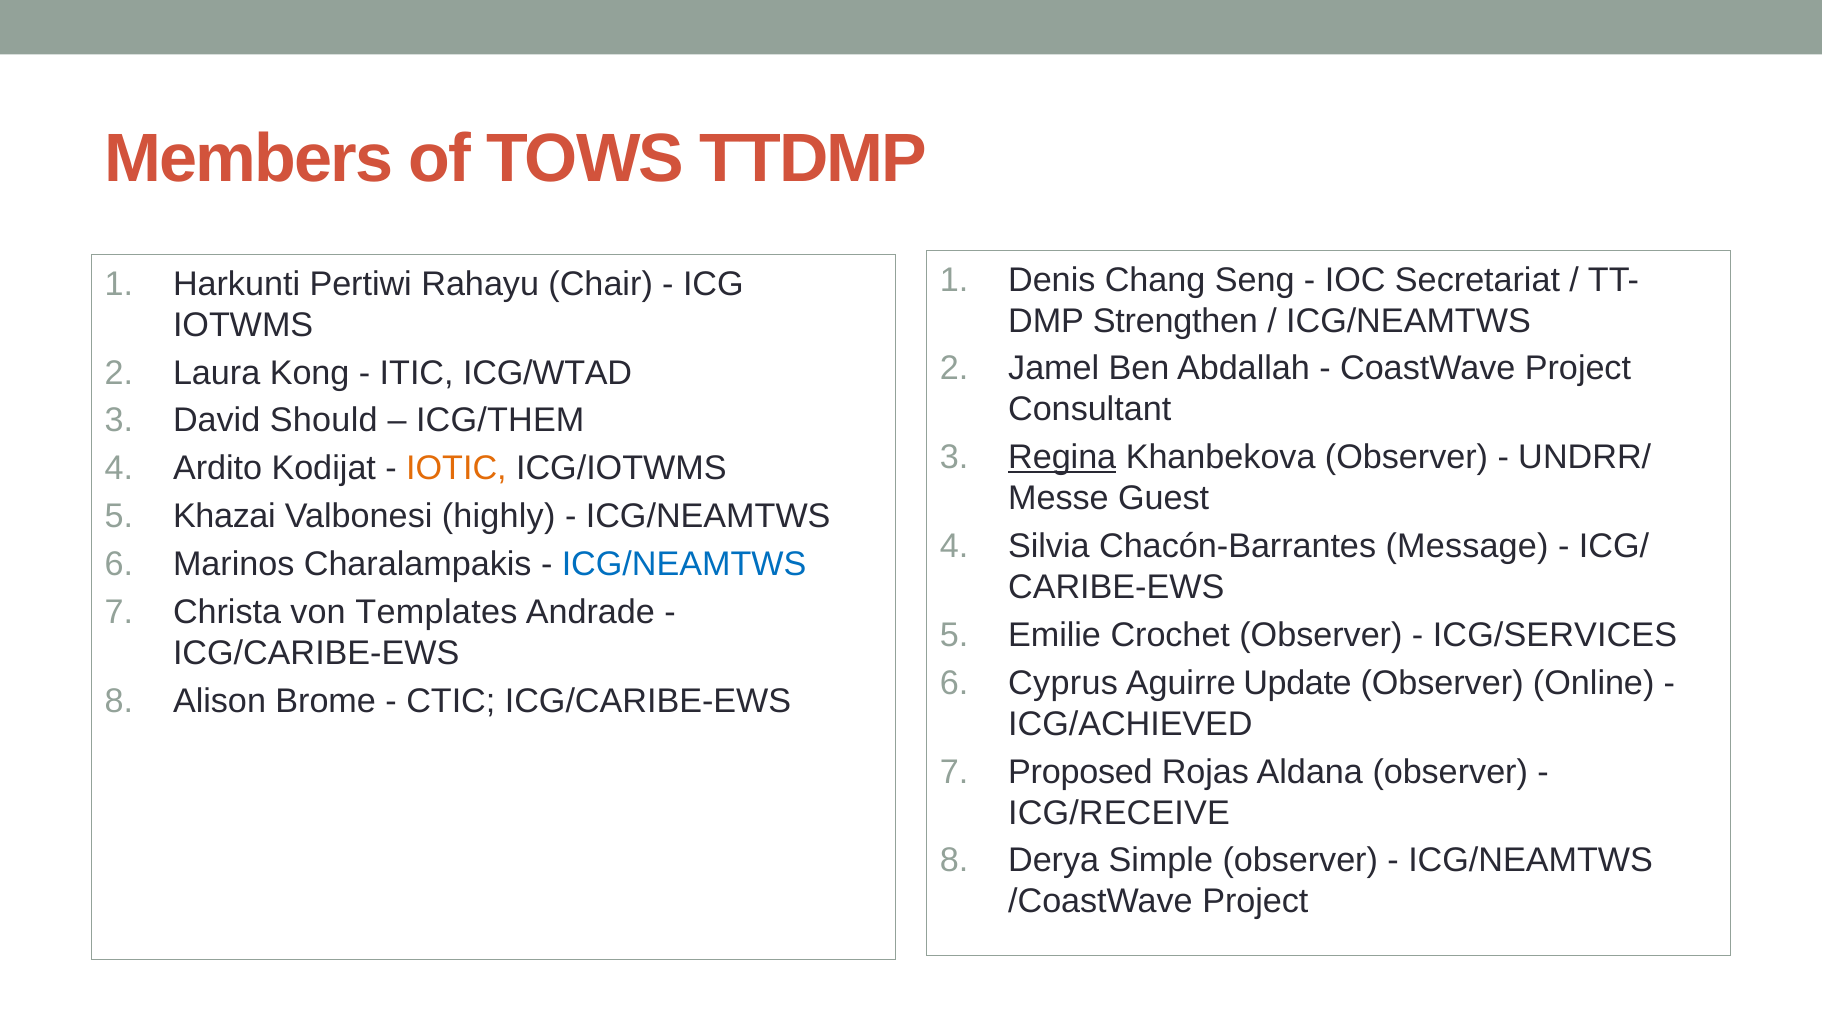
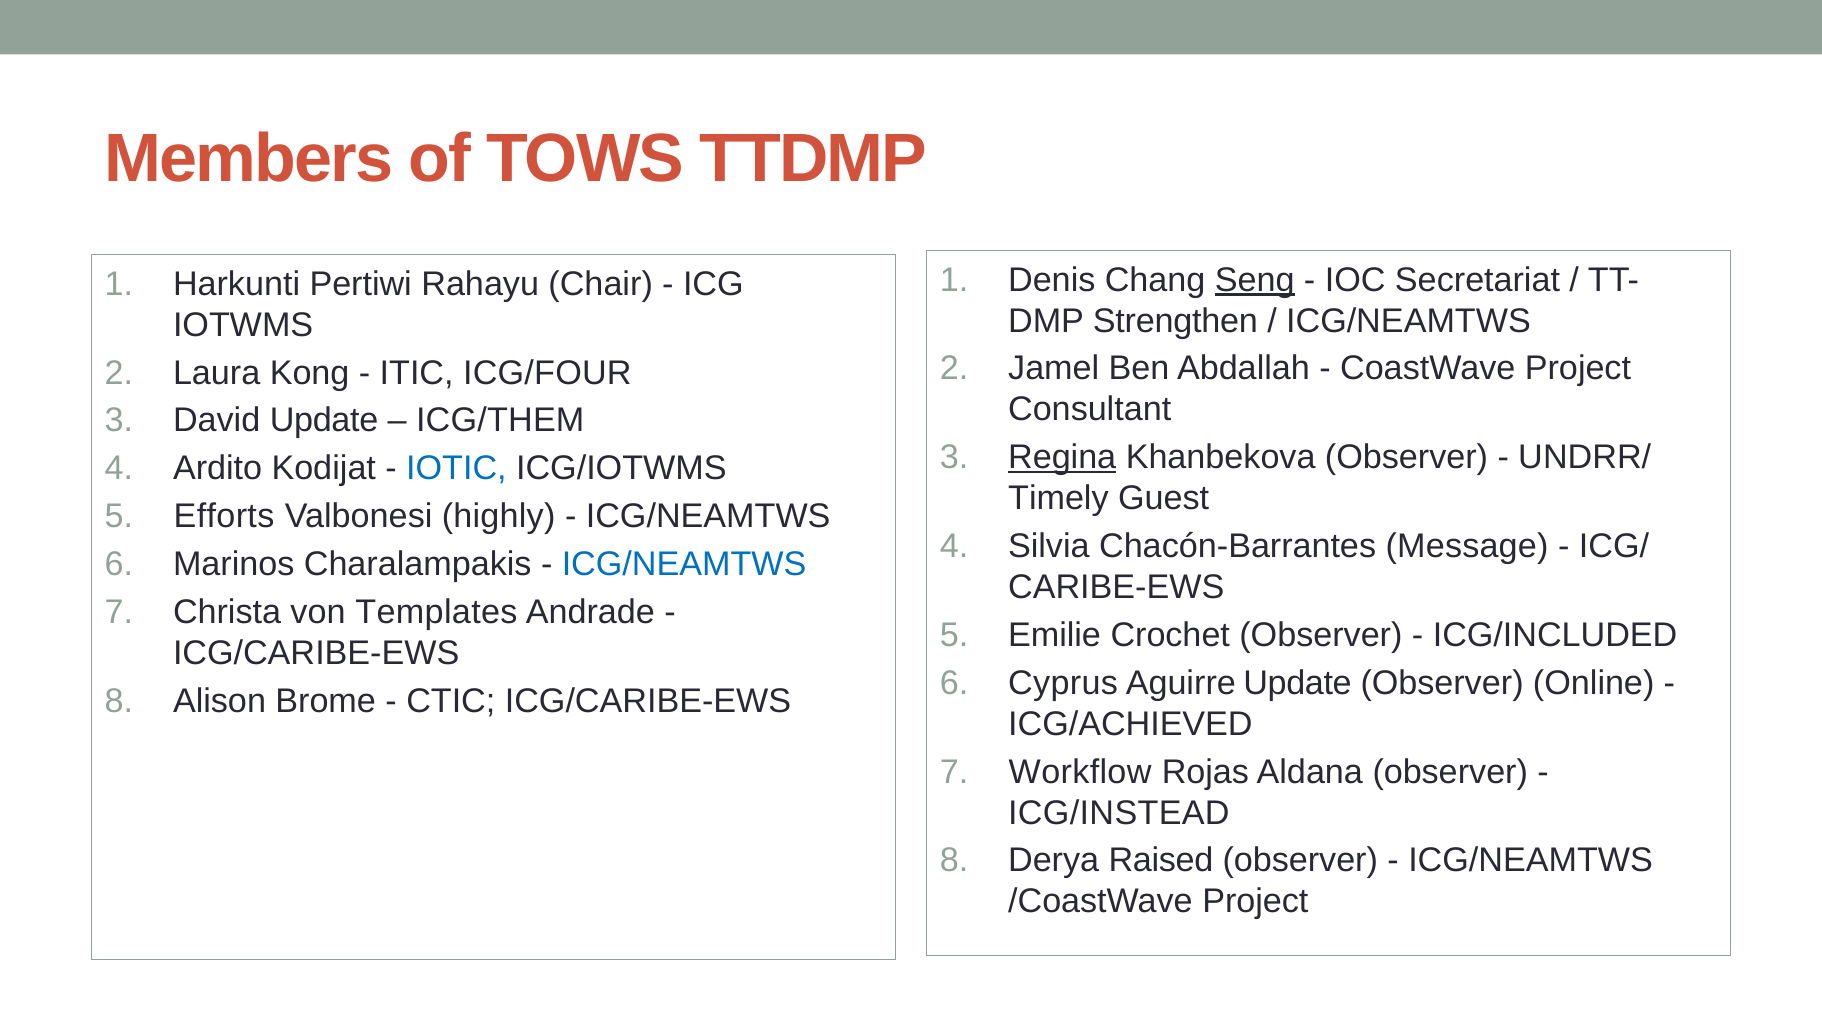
Seng underline: none -> present (1255, 280)
ICG/WTAD: ICG/WTAD -> ICG/FOUR (547, 373)
David Should: Should -> Update (324, 421)
IOTIC colour: orange -> blue (456, 468)
Messe: Messe -> Timely (1058, 498)
Khazai: Khazai -> Efforts (224, 516)
ICG/SERVICES: ICG/SERVICES -> ICG/INCLUDED (1555, 635)
Proposed: Proposed -> Workflow (1080, 772)
ICG/RECEIVE: ICG/RECEIVE -> ICG/INSTEAD (1119, 813)
Simple: Simple -> Raised (1161, 861)
